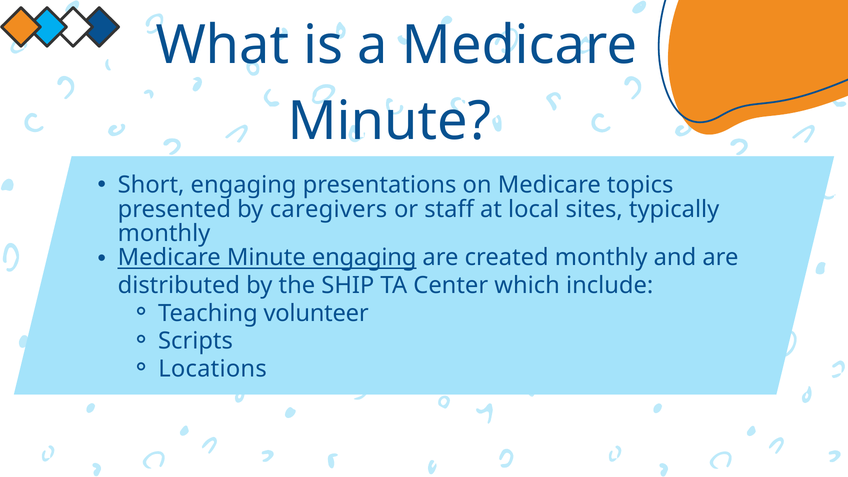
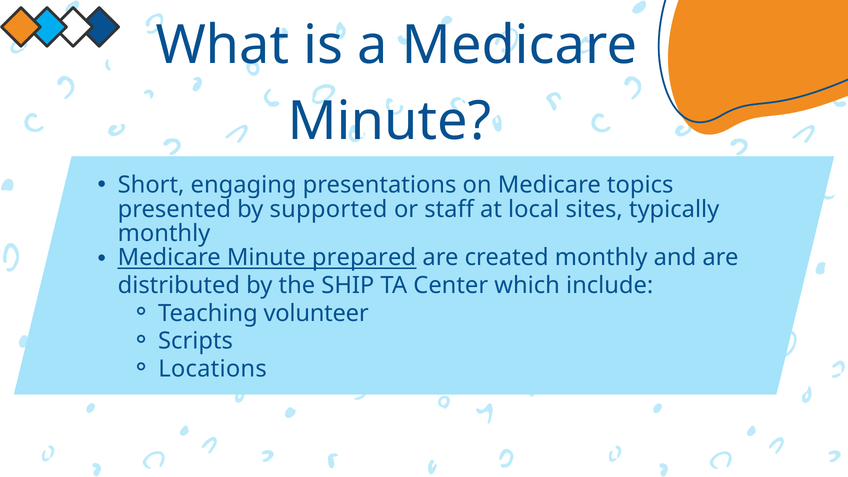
caregivers: caregivers -> supported (329, 209)
Minute engaging: engaging -> prepared (364, 258)
